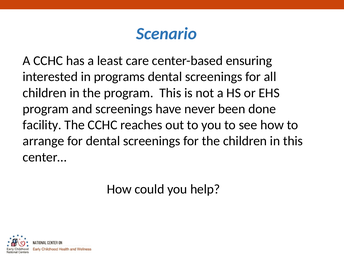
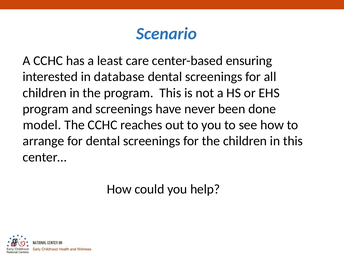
programs: programs -> database (119, 77)
facility: facility -> model (42, 125)
